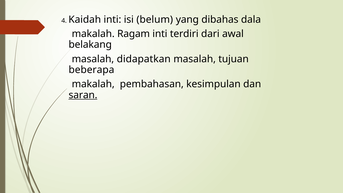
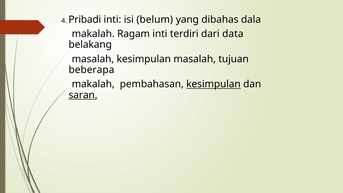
Kaidah: Kaidah -> Pribadi (85, 19)
awal: awal -> data (233, 34)
masalah didapatkan: didapatkan -> kesimpulan (144, 59)
kesimpulan underline: none -> present (213, 84)
